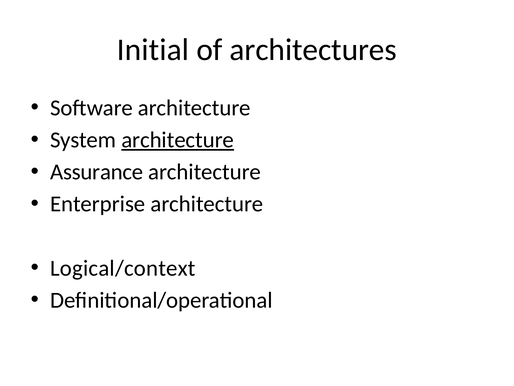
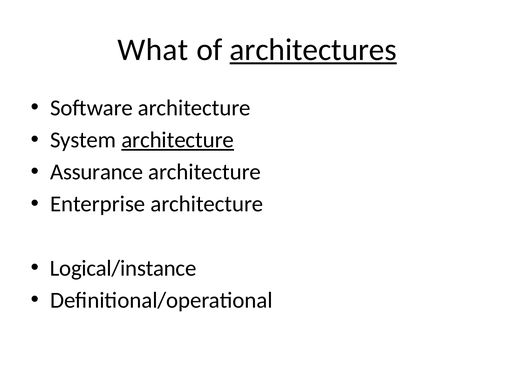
Initial: Initial -> What (153, 50)
architectures underline: none -> present (313, 50)
Logical/context: Logical/context -> Logical/instance (123, 268)
